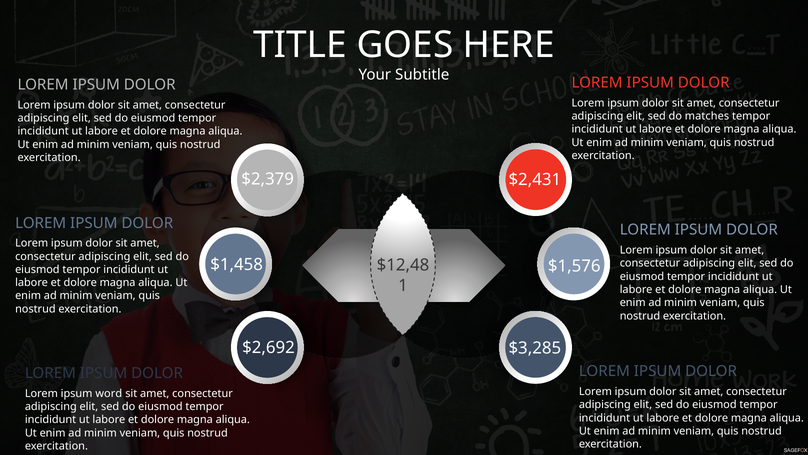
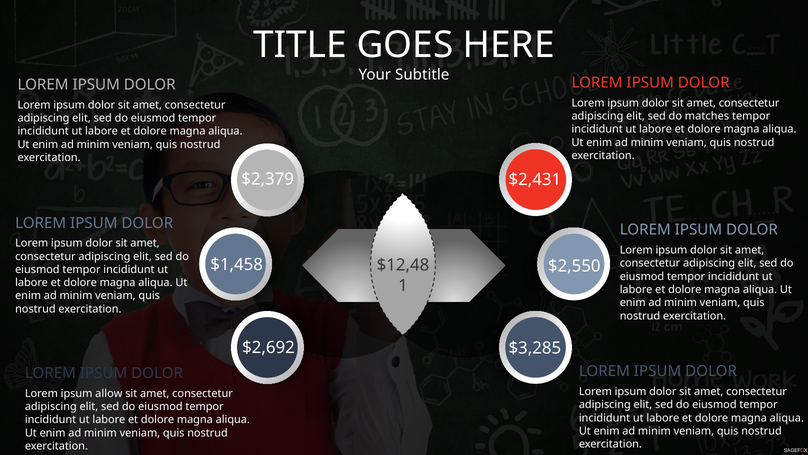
$1,576: $1,576 -> $2,550 (574, 266)
word: word -> allow (109, 393)
